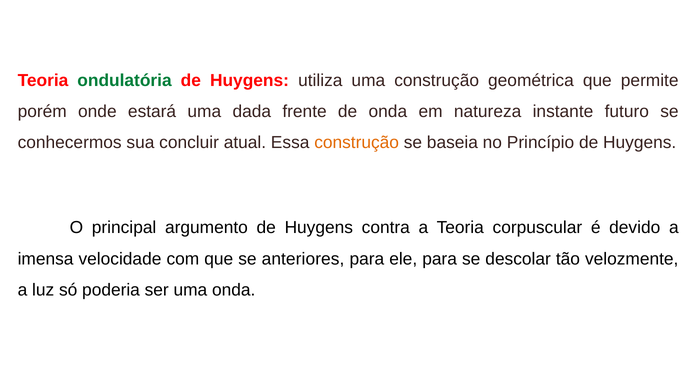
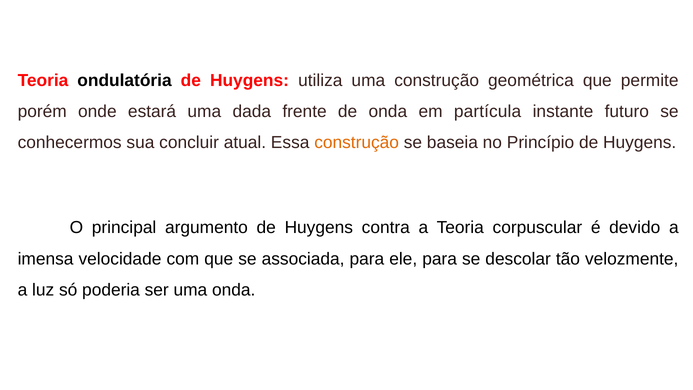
ondulatória colour: green -> black (124, 80)
natureza: natureza -> partícula (488, 111)
anteriores: anteriores -> associada (303, 259)
